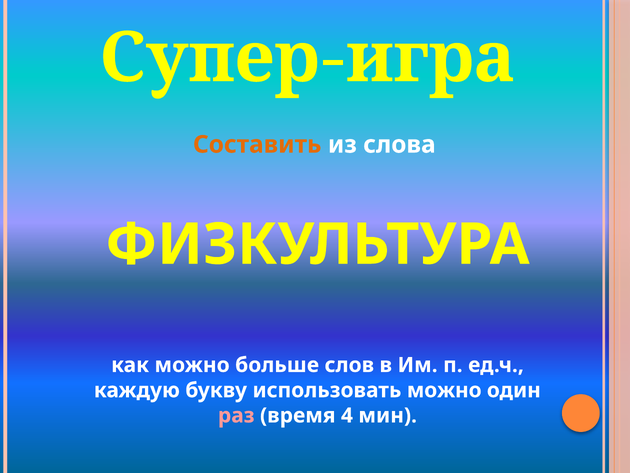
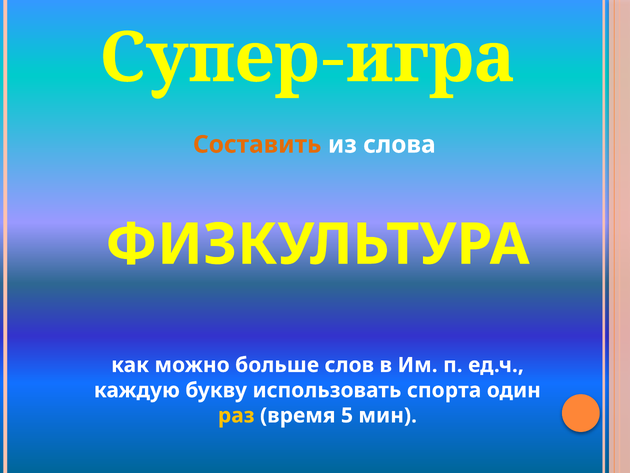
использовать можно: можно -> спорта (444, 390)
раз colour: pink -> yellow (236, 415)
4: 4 -> 5 (347, 415)
